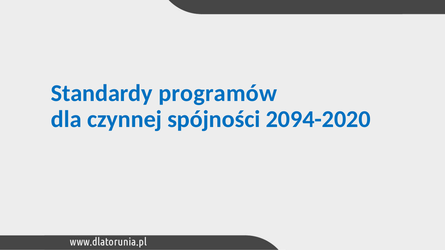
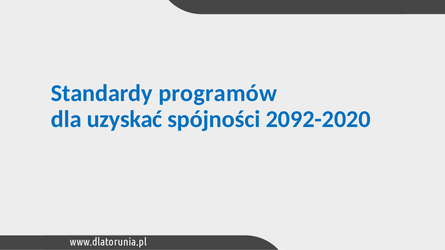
czynnej: czynnej -> uzyskać (125, 119)
2094-2020: 2094-2020 -> 2092-2020 (318, 119)
